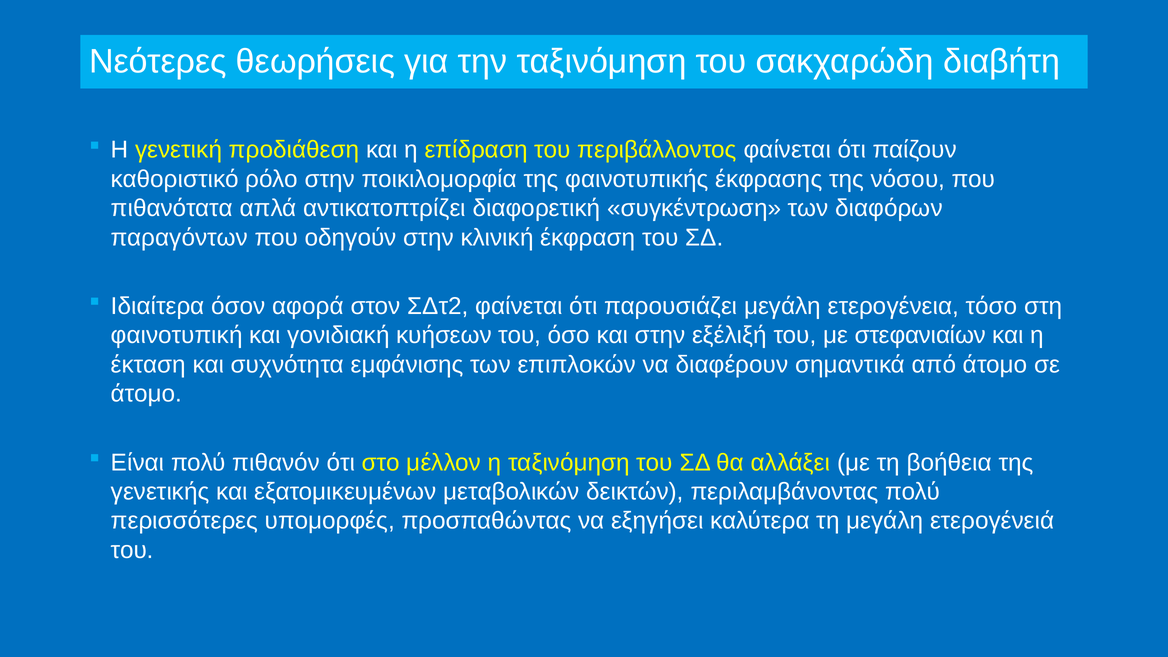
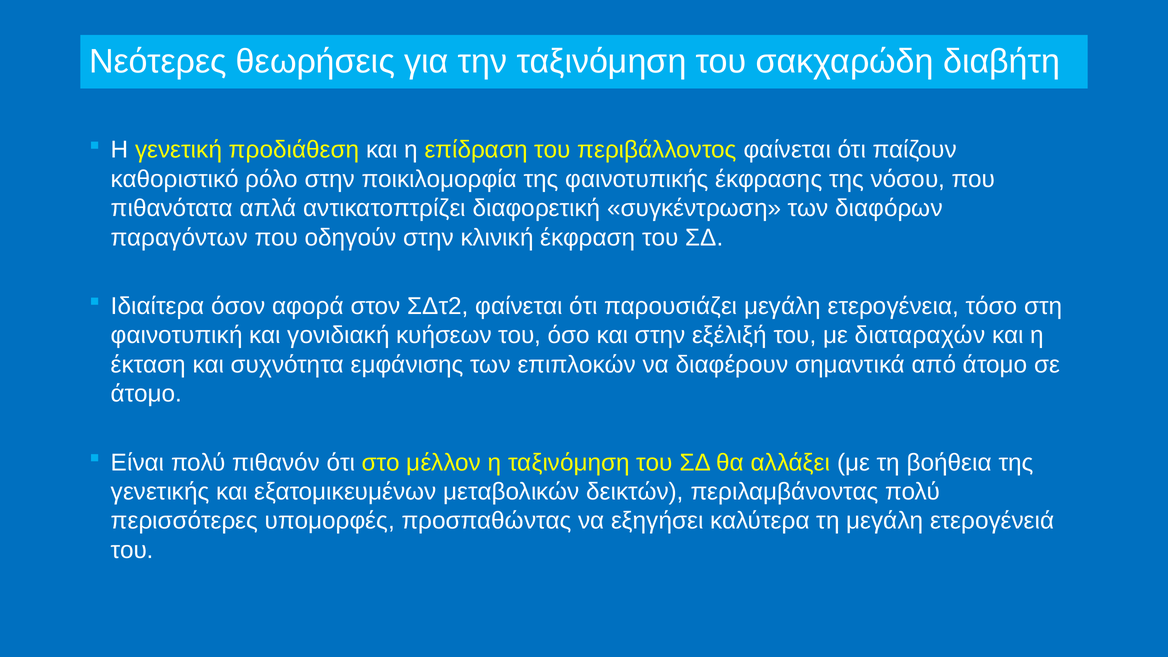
στεφανιαίων: στεφανιαίων -> διαταραχών (920, 335)
